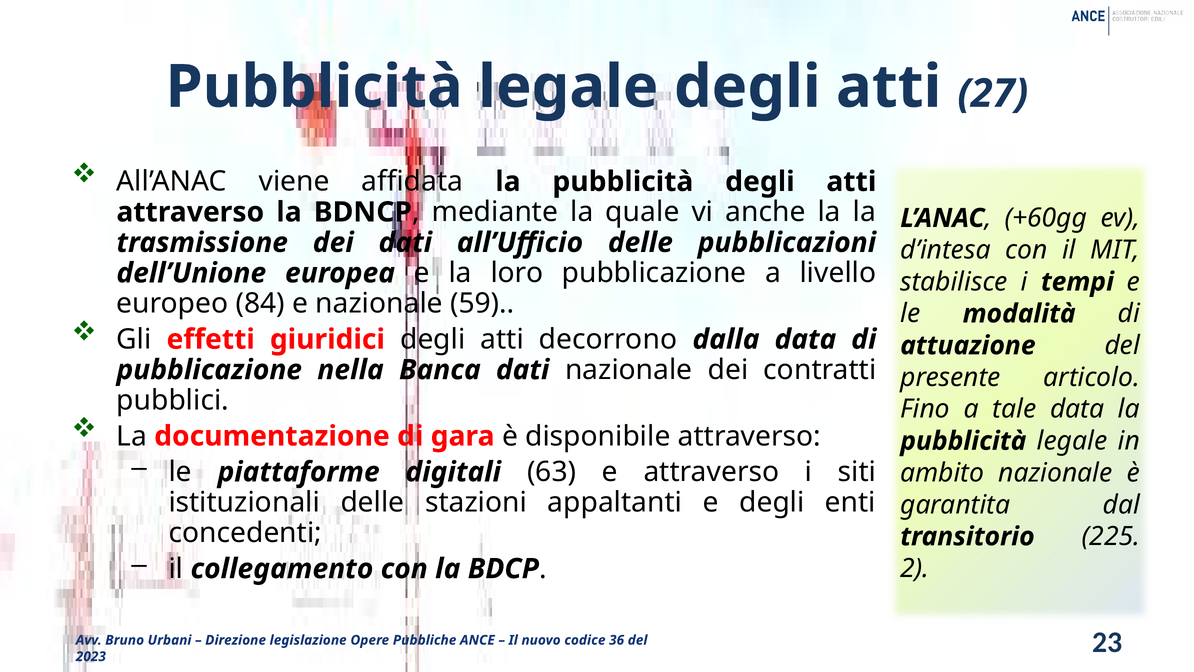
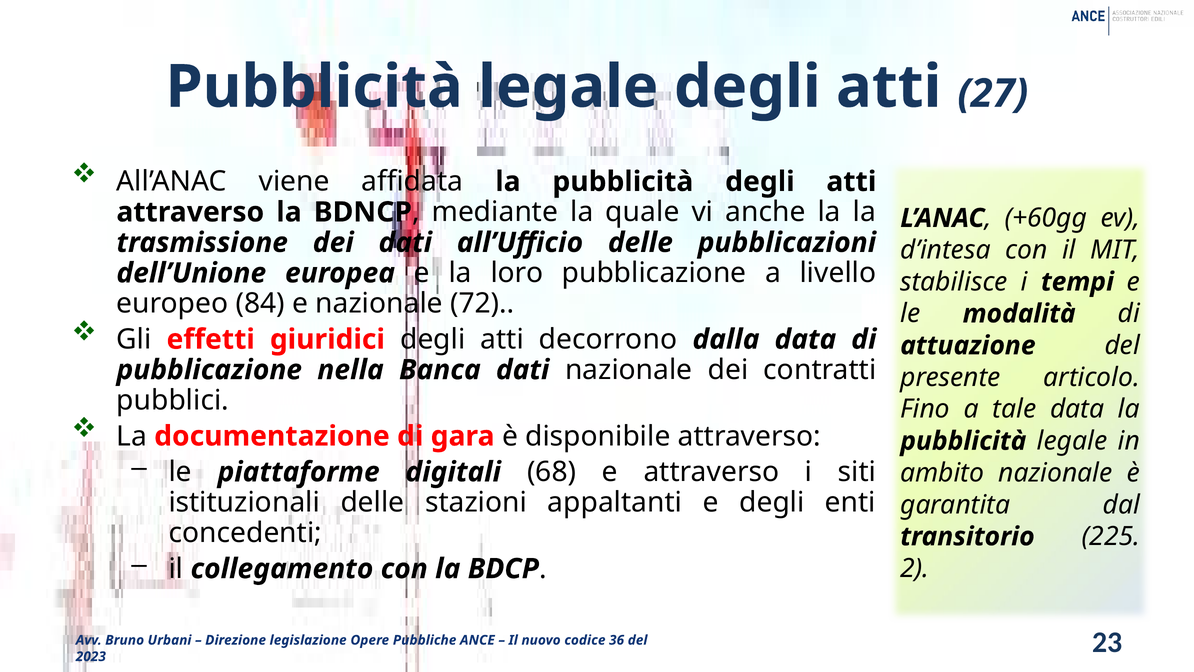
59: 59 -> 72 (482, 303)
63: 63 -> 68 (552, 472)
